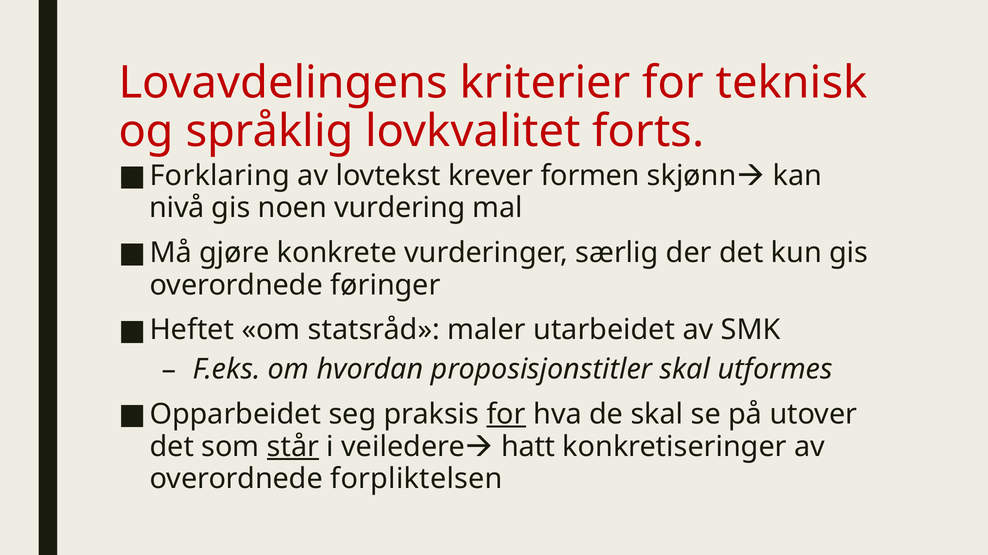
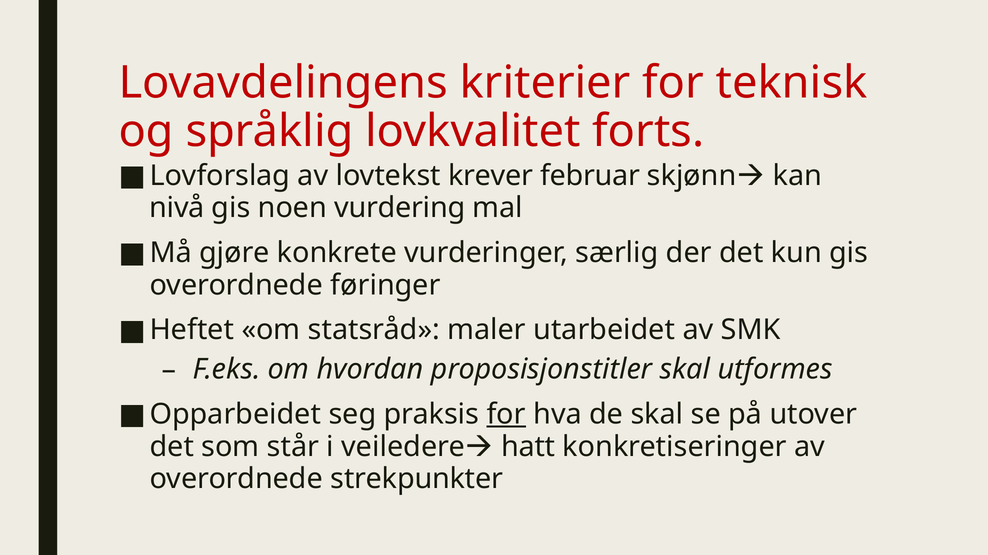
Forklaring: Forklaring -> Lovforslag (220, 176)
formen: formen -> februar (590, 176)
står underline: present -> none (293, 447)
forpliktelsen: forpliktelsen -> strekpunkter (417, 480)
